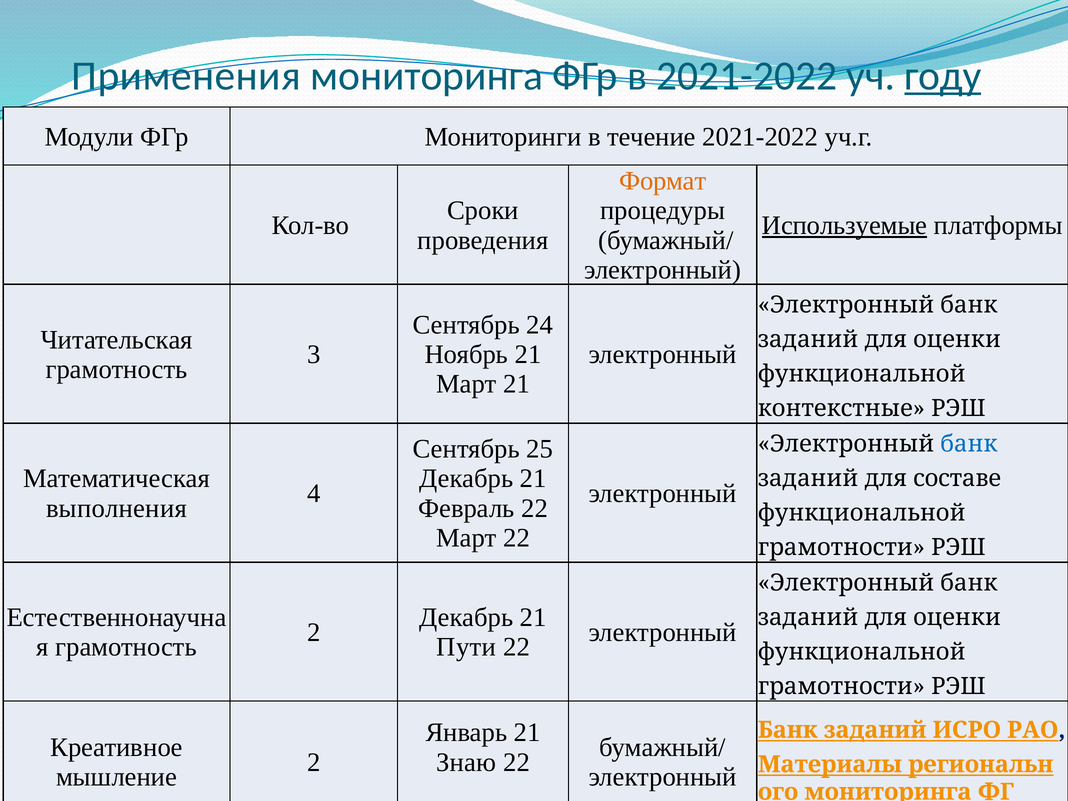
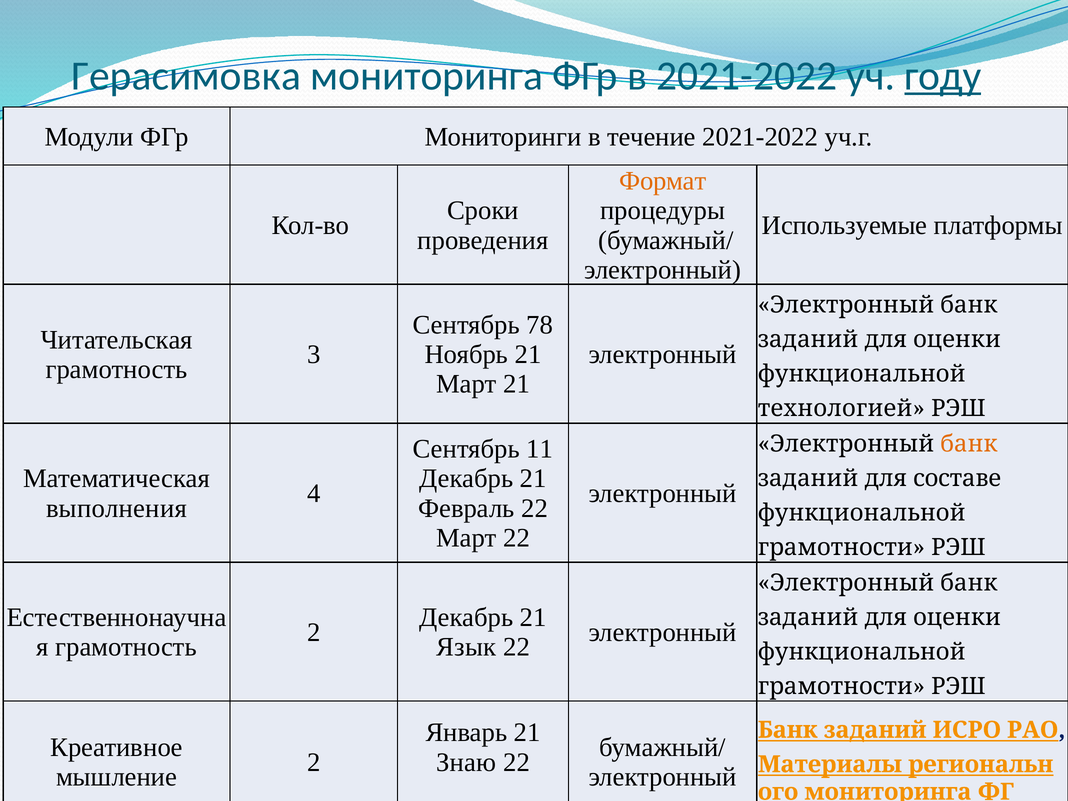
Применения: Применения -> Герасимовка (186, 76)
Используемые underline: present -> none (845, 225)
24: 24 -> 78 (540, 325)
контекстные: контекстные -> технологией (841, 408)
25: 25 -> 11 (540, 449)
банк colour: blue -> orange (969, 444)
Пути: Пути -> Язык (466, 647)
